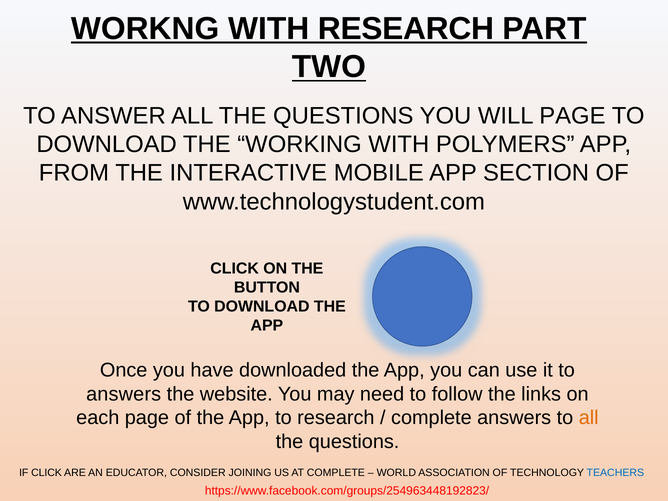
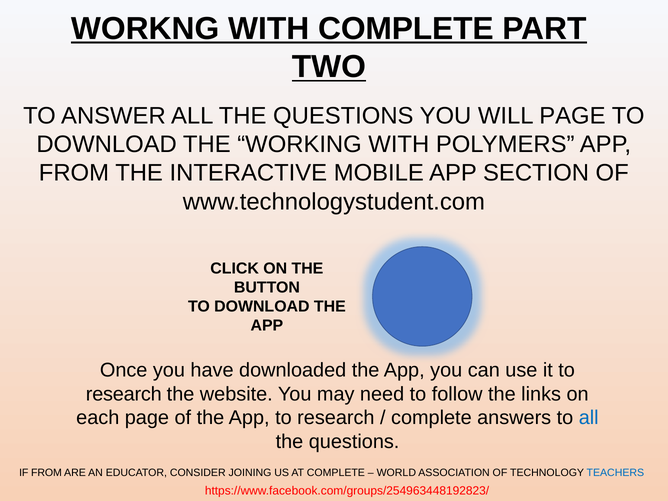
WITH RESEARCH: RESEARCH -> COMPLETE (406, 29)
answers: answers -> research (124, 394)
all colour: orange -> blue (589, 418)
IF CLICK: CLICK -> FROM (47, 473)
